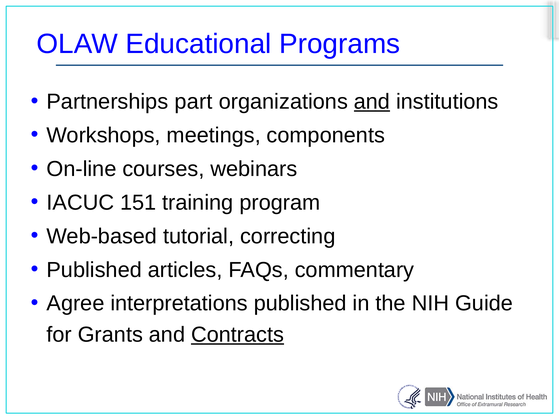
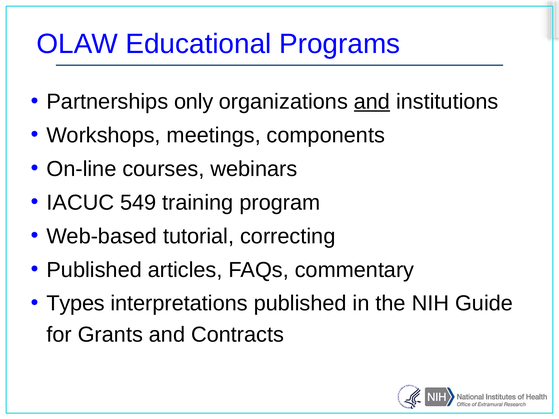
part: part -> only (194, 102)
151: 151 -> 549 (138, 203)
Agree: Agree -> Types (76, 304)
Contracts underline: present -> none (238, 335)
